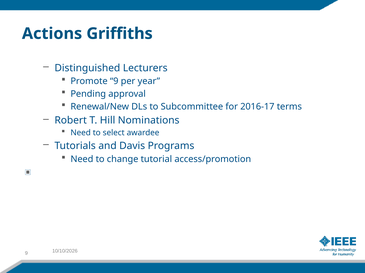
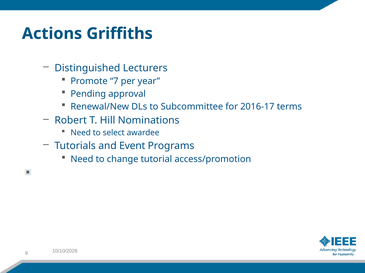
Promote 9: 9 -> 7 (114, 81)
Davis: Davis -> Event (132, 146)
